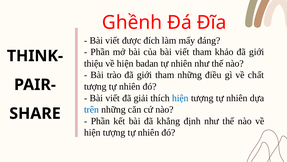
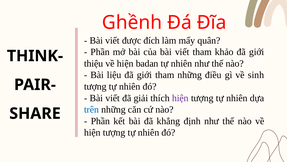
đáng: đáng -> quân (209, 40)
trào: trào -> liệu (114, 75)
chất: chất -> sinh (256, 75)
hiện colour: blue -> purple (180, 98)
